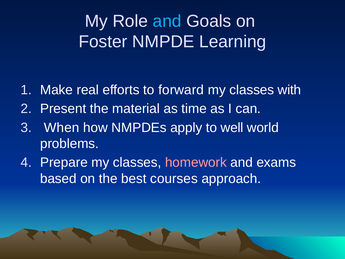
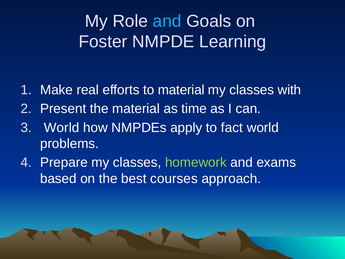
to forward: forward -> material (181, 90)
When: When -> World (62, 127)
well: well -> fact (232, 127)
homework colour: pink -> light green (196, 162)
